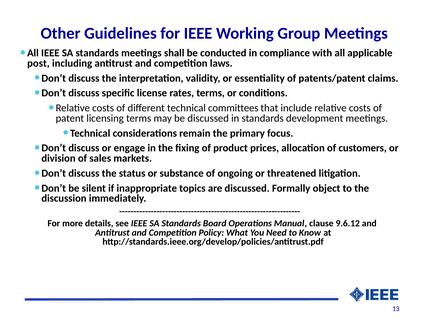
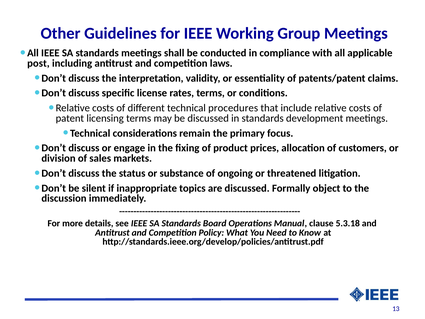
committees: committees -> procedures (233, 108)
9.6.12: 9.6.12 -> 5.3.18 (348, 223)
